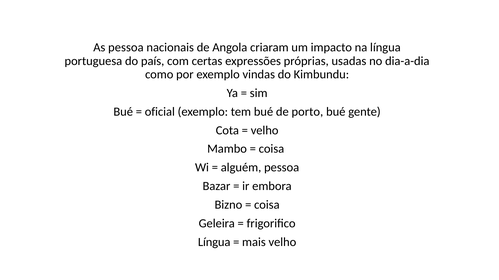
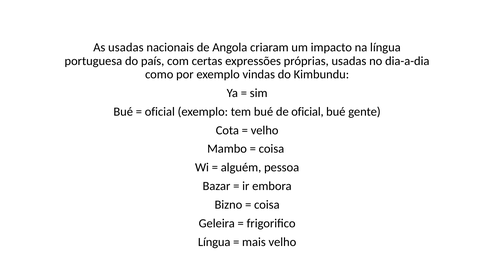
As pessoa: pessoa -> usadas (126, 48)
de porto: porto -> oficial (307, 112)
